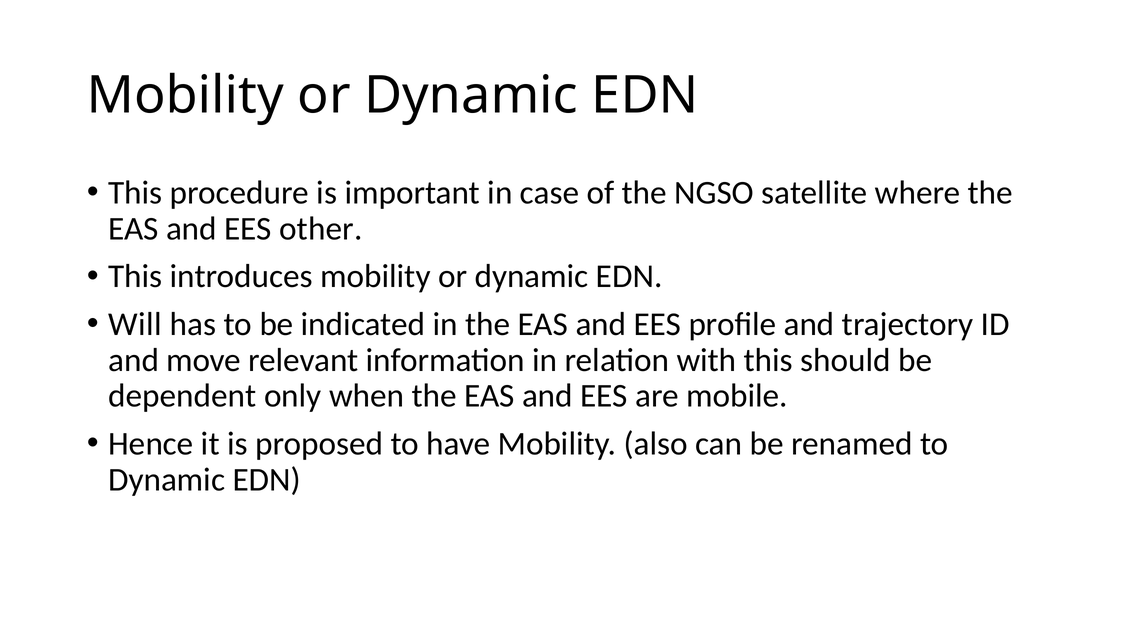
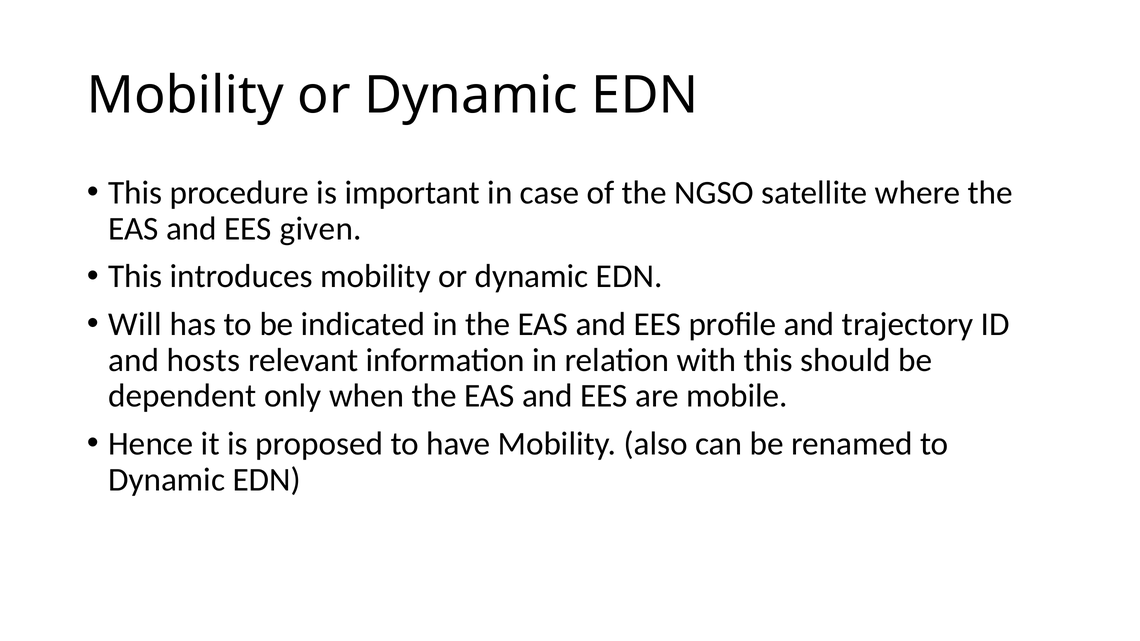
other: other -> given (321, 229)
move: move -> hosts (203, 360)
